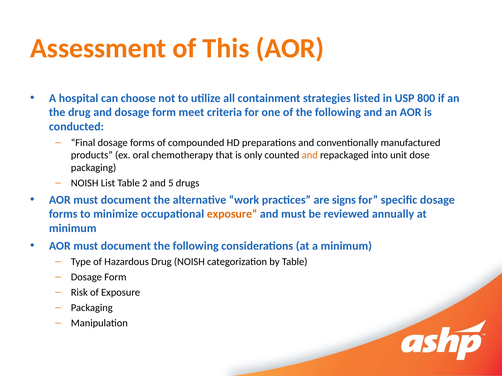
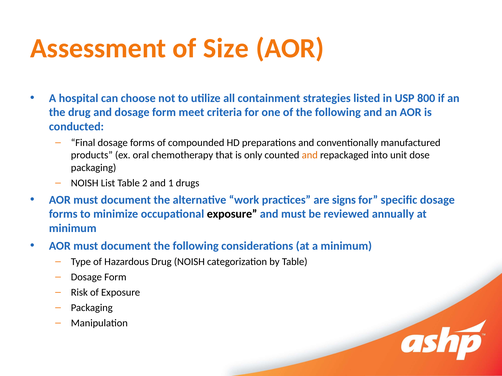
This: This -> Size (226, 48)
5: 5 -> 1 (171, 183)
exposure colour: orange -> black (232, 214)
